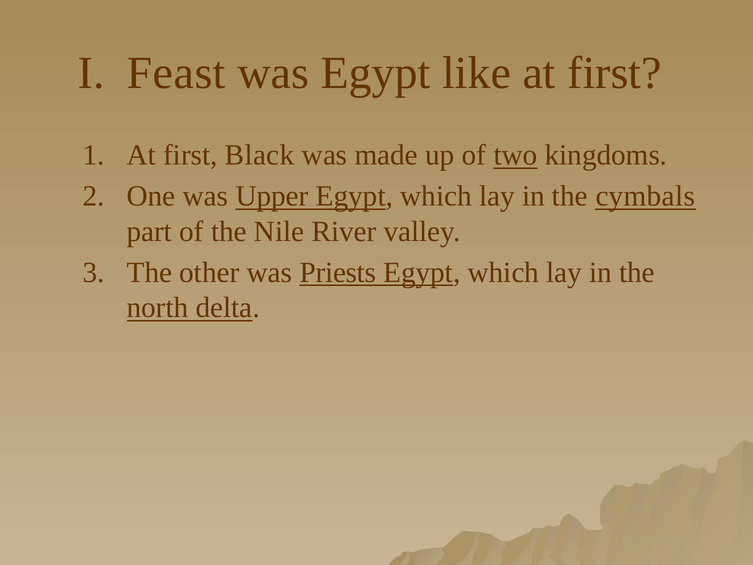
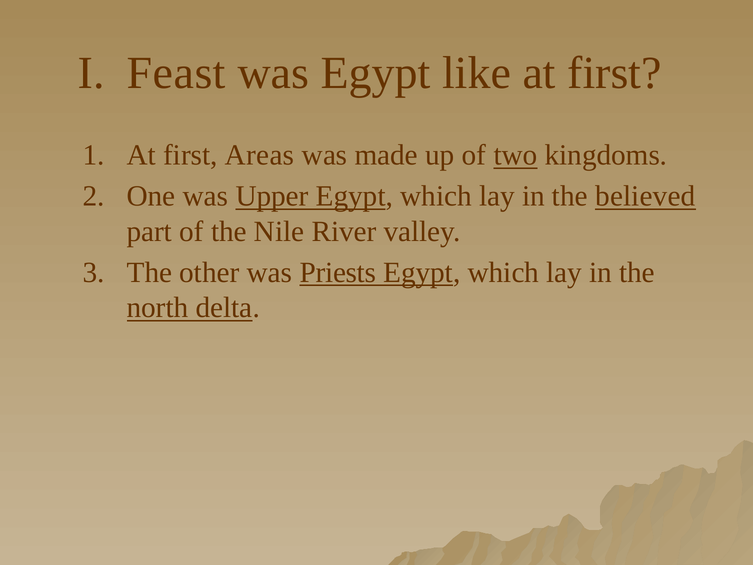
Black: Black -> Areas (260, 155)
cymbals: cymbals -> believed (645, 196)
